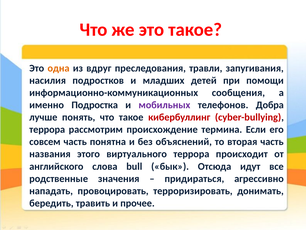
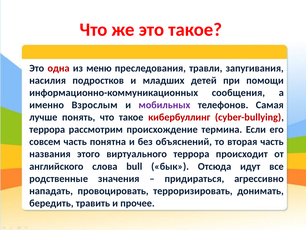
одна colour: orange -> red (59, 68)
вдруг: вдруг -> меню (99, 68)
Подростка: Подростка -> Взрослым (95, 105)
Добра: Добра -> Самая (270, 105)
